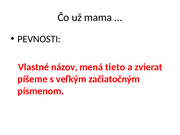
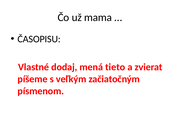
PEVNOSTI: PEVNOSTI -> ČASOPISU (39, 39)
názov: názov -> dodaj (64, 67)
